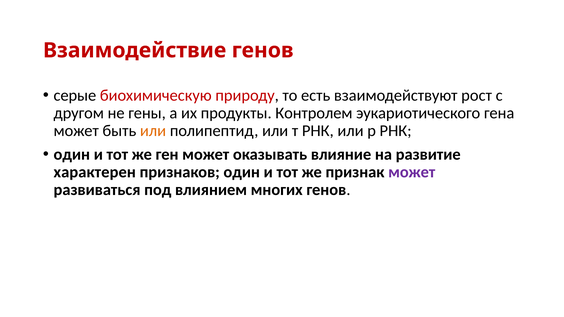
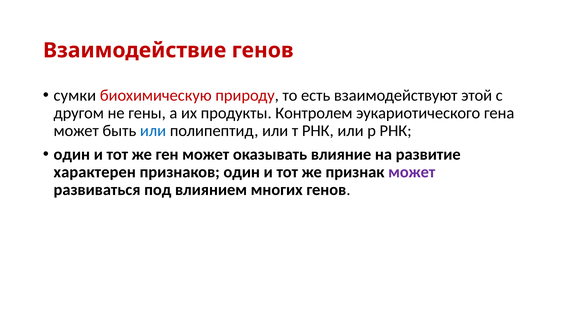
серые: серые -> сумки (75, 95)
рост: рост -> этой (477, 95)
или colour: orange -> blue (153, 131)
